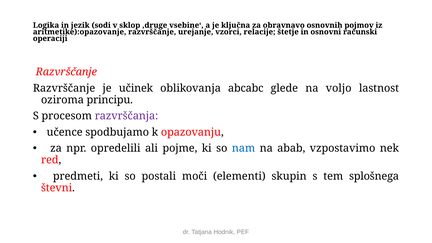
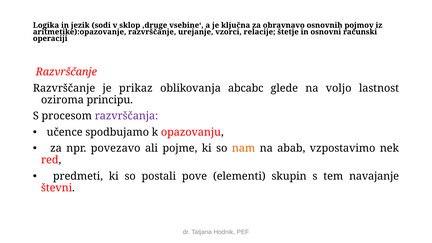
učinek: učinek -> prikaz (136, 88)
opredelili: opredelili -> povezavo (116, 148)
nam colour: blue -> orange (243, 148)
moči: moči -> pove (195, 176)
splošnega: splošnega -> navajanje (374, 176)
